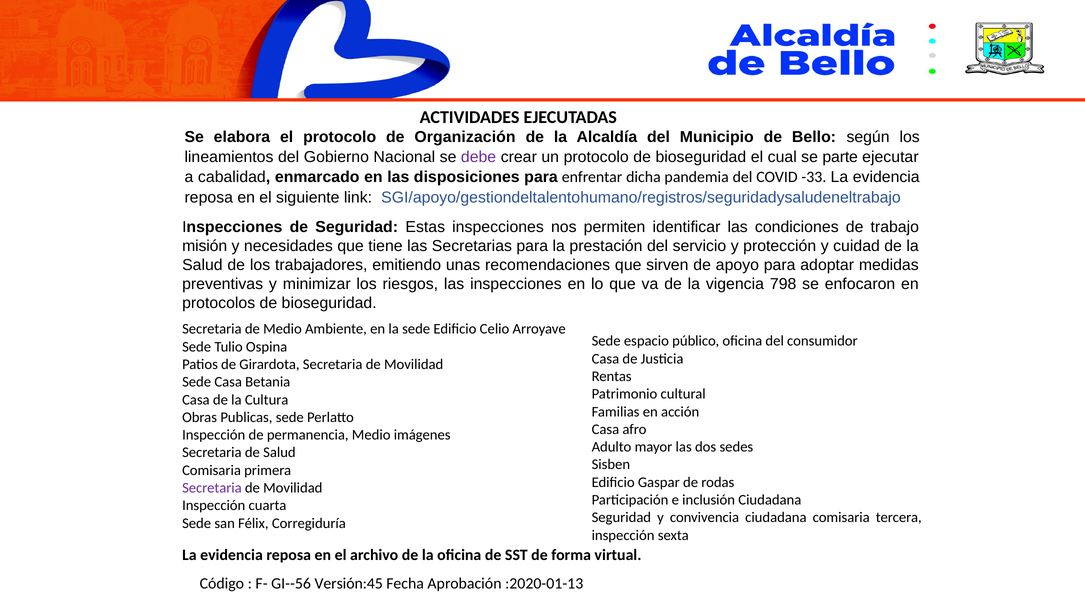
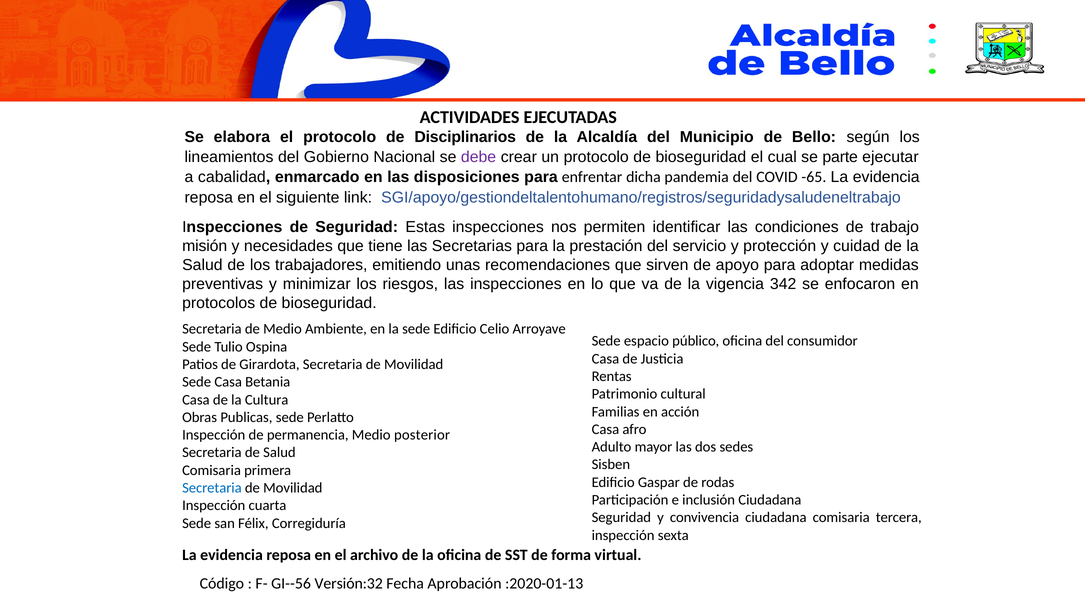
Organización: Organización -> Disciplinarios (465, 137)
-33: -33 -> -65 (814, 177)
798: 798 -> 342 (783, 284)
imágenes: imágenes -> posterior (422, 435)
Secretaria colour: purple -> blue (212, 488)
Versión:45: Versión:45 -> Versión:32 (349, 584)
